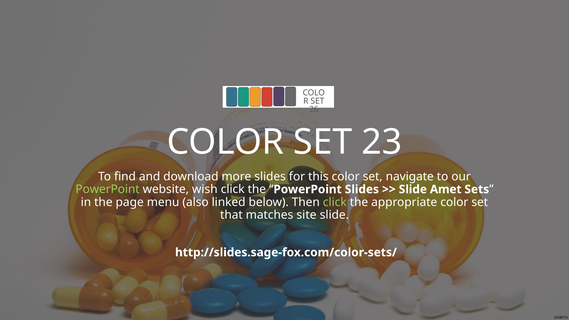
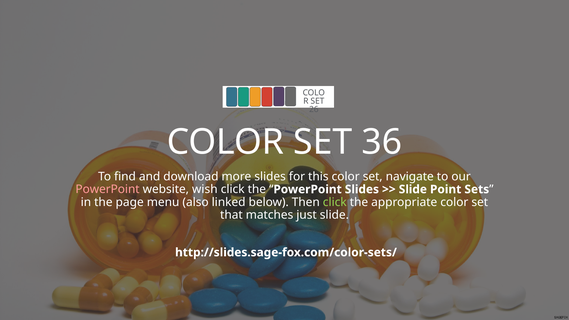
23: 23 -> 36 (382, 142)
PowerPoint colour: light green -> pink (108, 189)
Amet: Amet -> Point (446, 189)
site: site -> just (307, 215)
